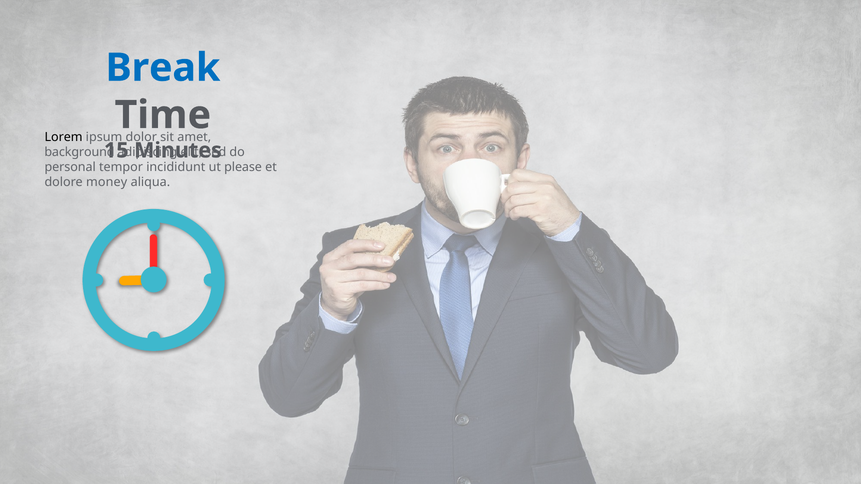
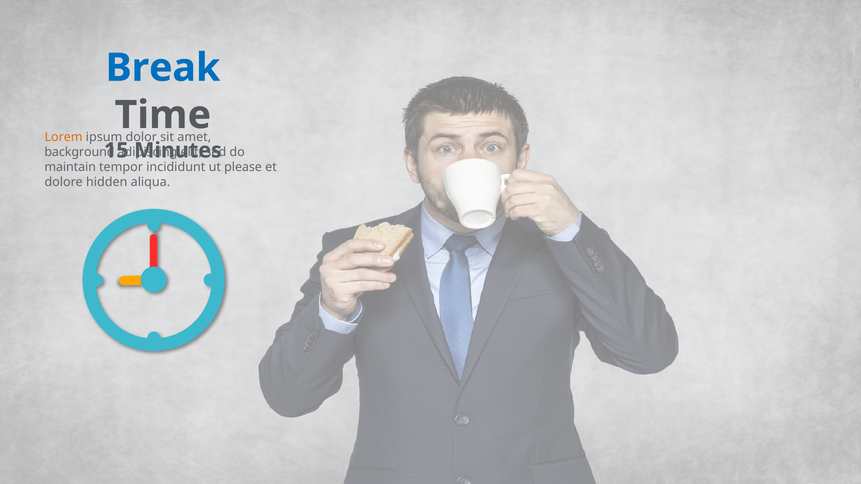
Lorem colour: black -> orange (64, 137)
personal: personal -> maintain (70, 167)
money: money -> hidden (107, 182)
